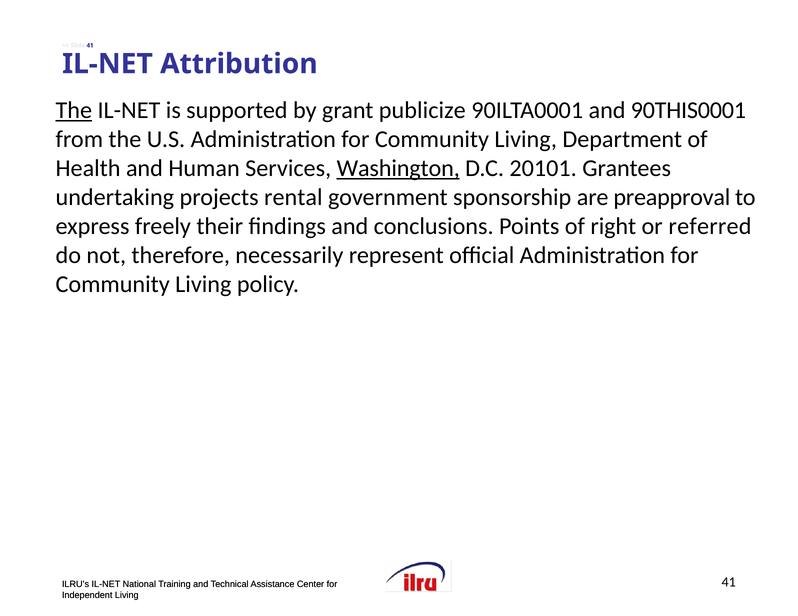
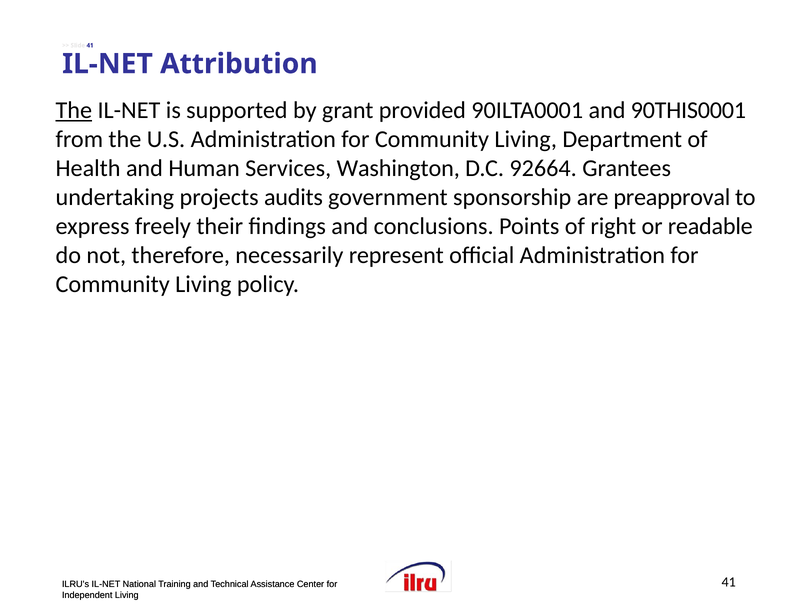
publicize: publicize -> provided (422, 111)
Washington underline: present -> none (398, 169)
20101: 20101 -> 92664 (543, 169)
rental: rental -> audits (293, 198)
referred: referred -> readable (710, 227)
